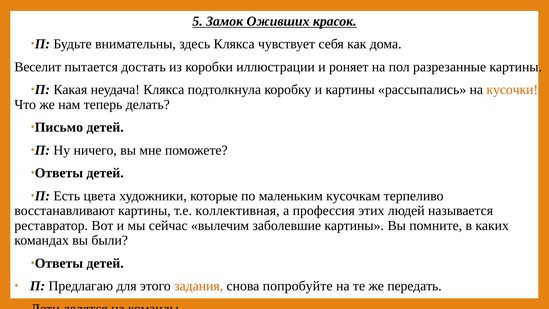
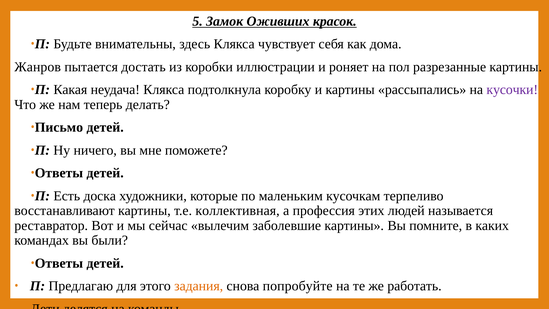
Веселит: Веселит -> Жанров (38, 67)
кусочки colour: orange -> purple (512, 90)
цвета: цвета -> доска (100, 196)
передать: передать -> работать (414, 286)
